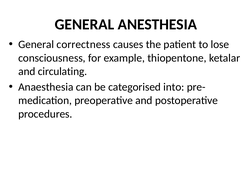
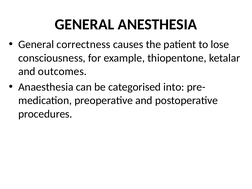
circulating: circulating -> outcomes (62, 71)
